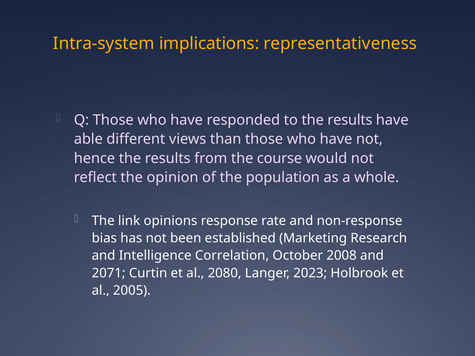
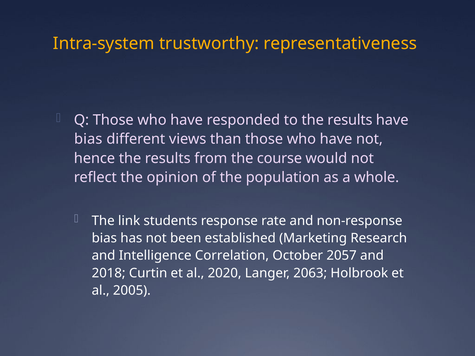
implications: implications -> trustworthy (209, 43)
able: able -> bias (88, 139)
opinions: opinions -> students (170, 221)
2008: 2008 -> 2057 (342, 256)
2071: 2071 -> 2018 (109, 273)
2080: 2080 -> 2020 (225, 273)
2023: 2023 -> 2063 (310, 273)
